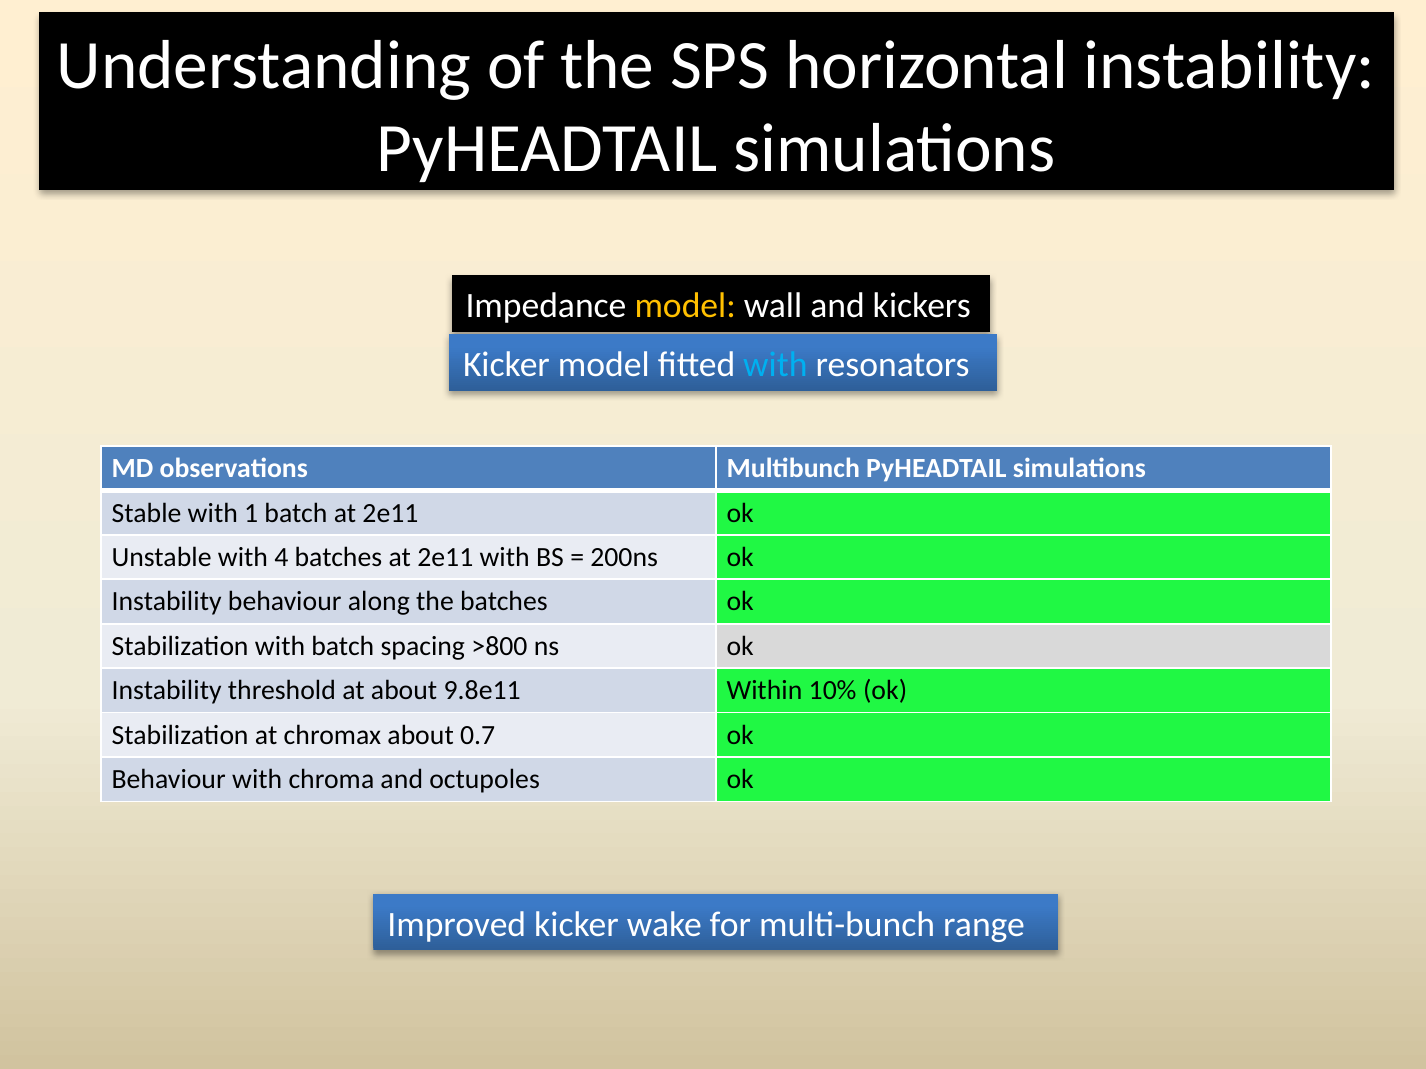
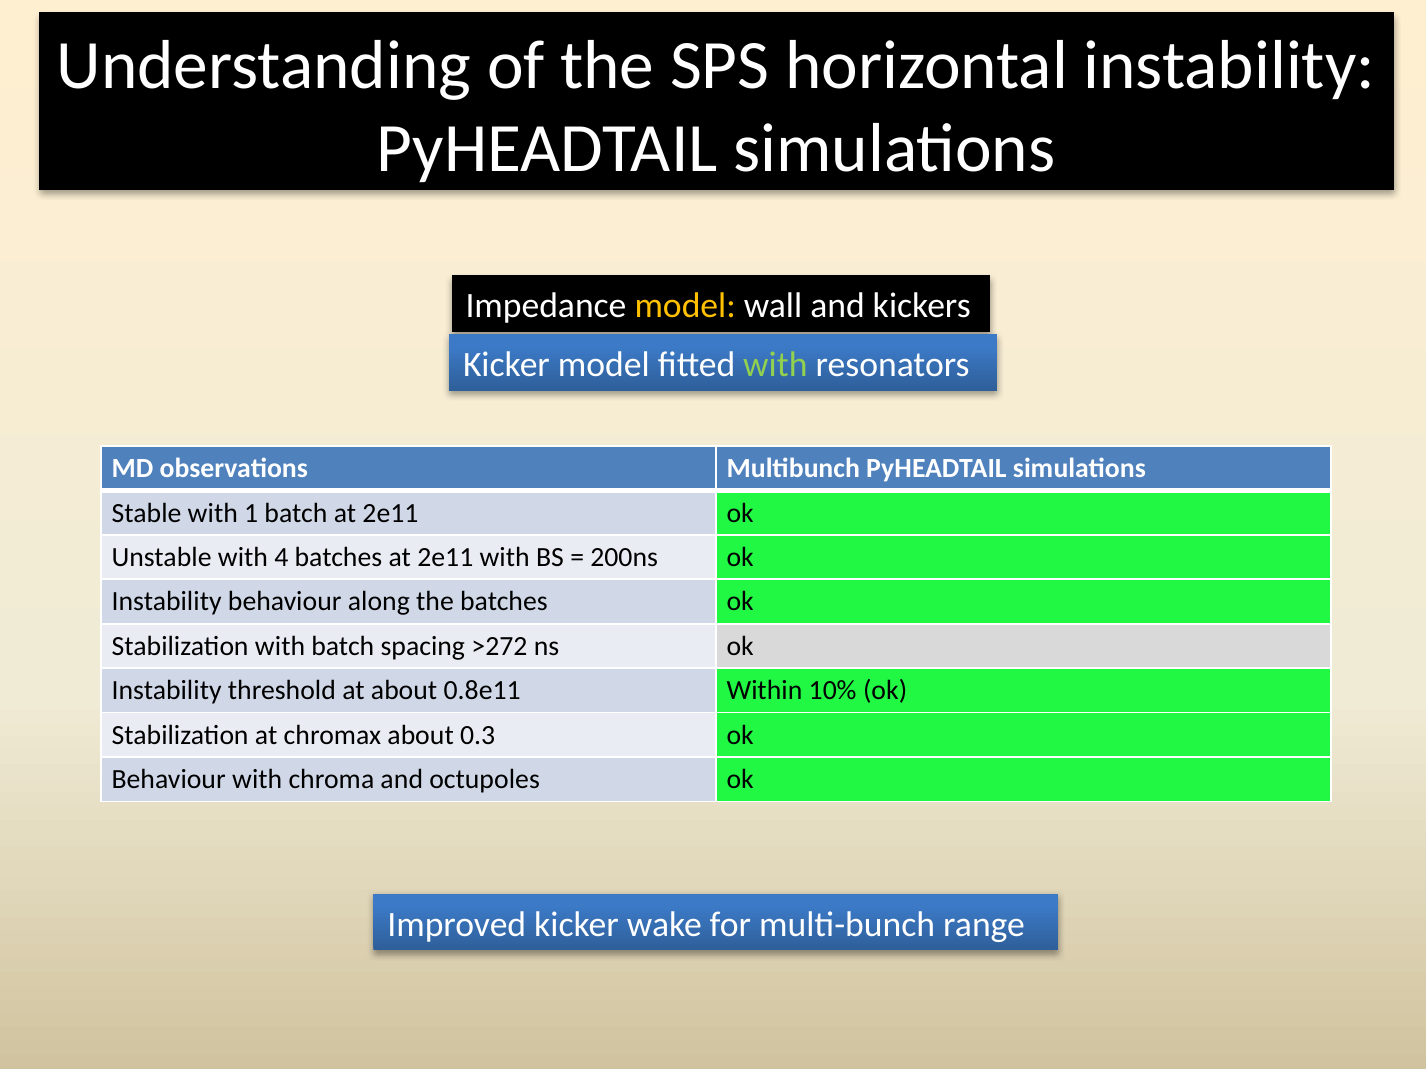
with colour: light blue -> light green (775, 365)
>800: >800 -> >272 (499, 647)
9.8e11: 9.8e11 -> 0.8e11 (482, 691)
0.7: 0.7 -> 0.3 (478, 736)
